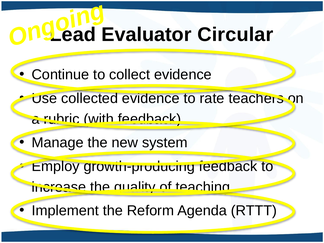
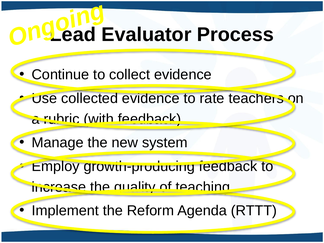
Circular: Circular -> Process (235, 35)
